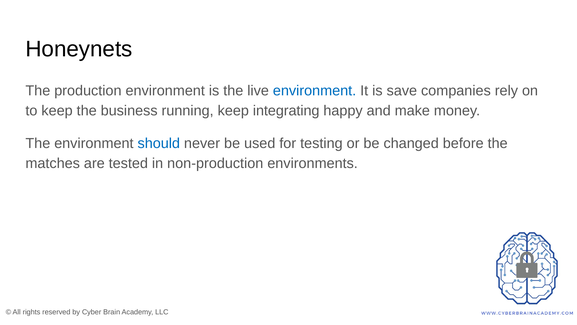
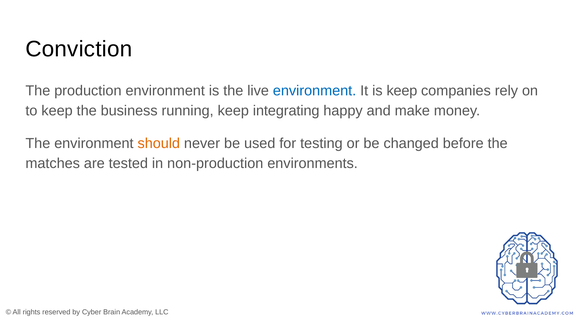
Honeynets: Honeynets -> Conviction (79, 49)
is save: save -> keep (402, 91)
should colour: blue -> orange (159, 143)
